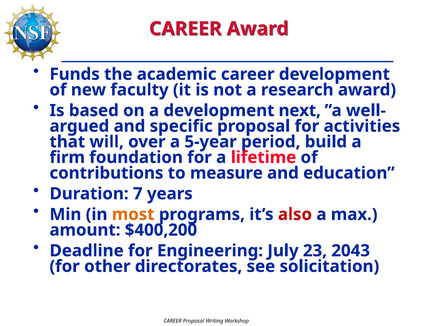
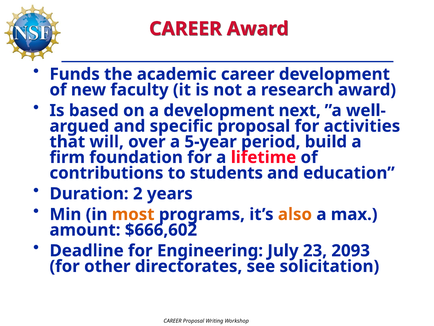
measure: measure -> students (226, 173)
7: 7 -> 2 (138, 193)
also colour: red -> orange (295, 214)
$400,200: $400,200 -> $666,602 (161, 230)
2043: 2043 -> 2093 (351, 250)
